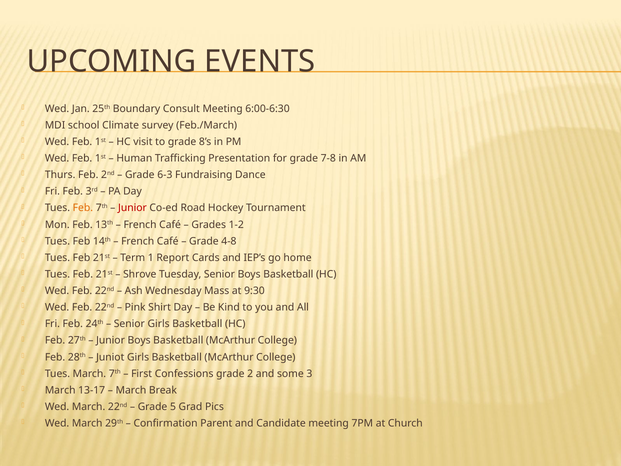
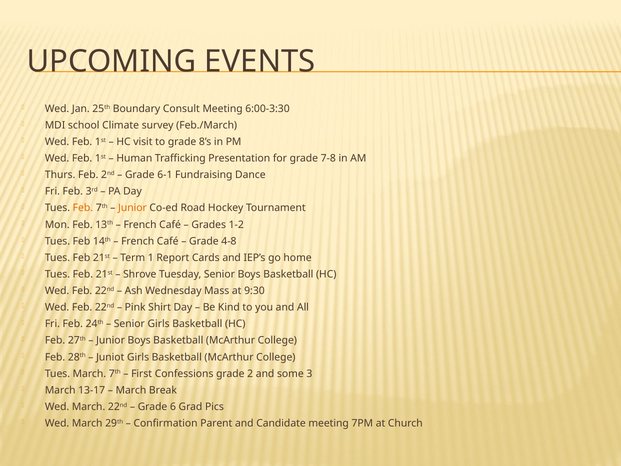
6:00-6:30: 6:00-6:30 -> 6:00-3:30 (267, 109)
6-3: 6-3 -> 6-1 (165, 175)
Junior colour: red -> orange (132, 208)
5: 5 -> 6 (173, 407)
